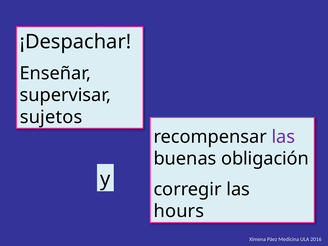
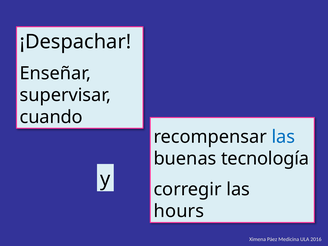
sujetos: sujetos -> cuando (51, 117)
las colour: purple -> blue (283, 137)
obligación: obligación -> tecnología (265, 159)
